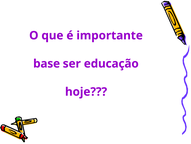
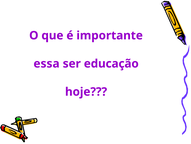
base: base -> essa (47, 63)
